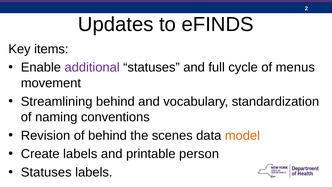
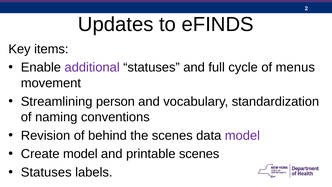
Streamlining behind: behind -> person (115, 101)
model colour: orange -> purple (242, 135)
Create labels: labels -> model (80, 154)
printable person: person -> scenes (199, 154)
